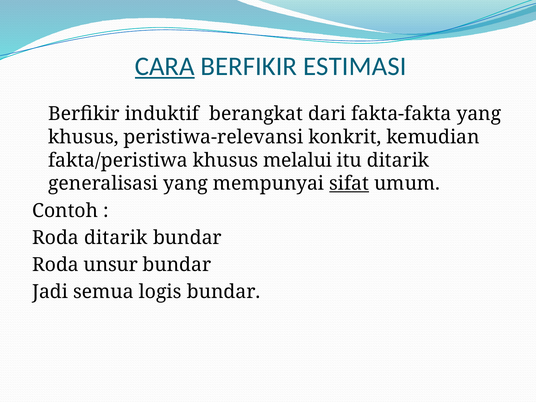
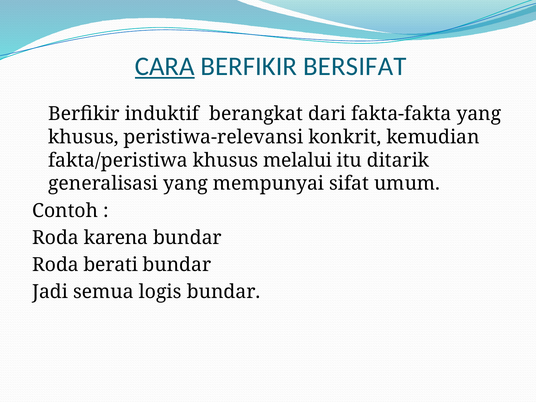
ESTIMASI: ESTIMASI -> BERSIFAT (355, 66)
sifat underline: present -> none (349, 184)
Roda ditarik: ditarik -> karena (116, 238)
unsur: unsur -> berati (111, 265)
